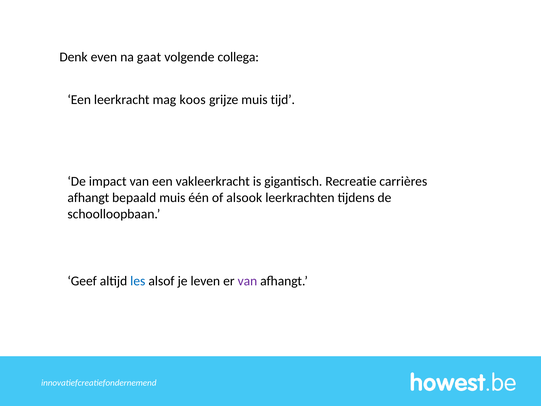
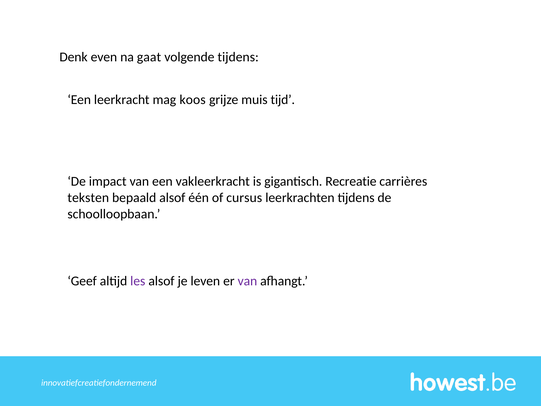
volgende collega: collega -> tijdens (238, 57)
afhangt: afhangt -> teksten (88, 198)
bepaald muis: muis -> alsof (172, 198)
alsook: alsook -> cursus (244, 198)
les colour: blue -> purple (138, 281)
